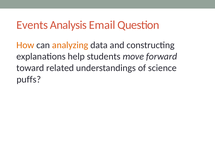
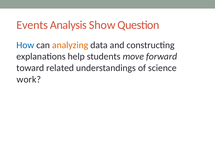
Email: Email -> Show (102, 25)
How colour: orange -> blue (25, 45)
puffs: puffs -> work (29, 80)
